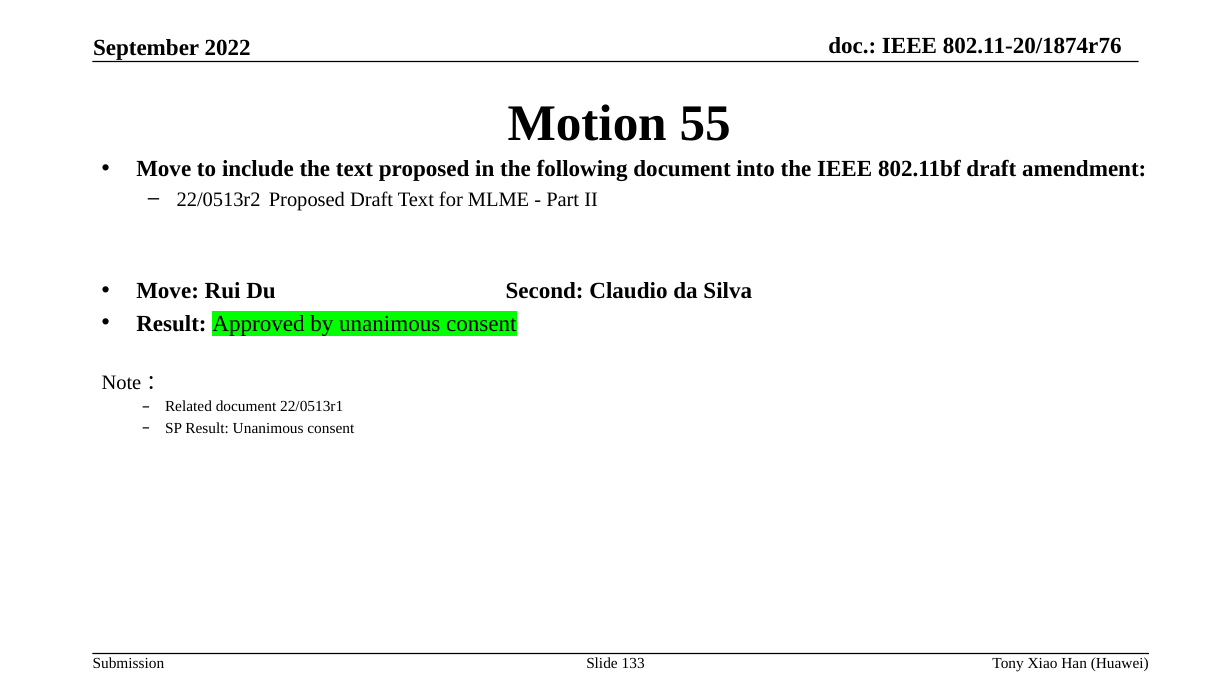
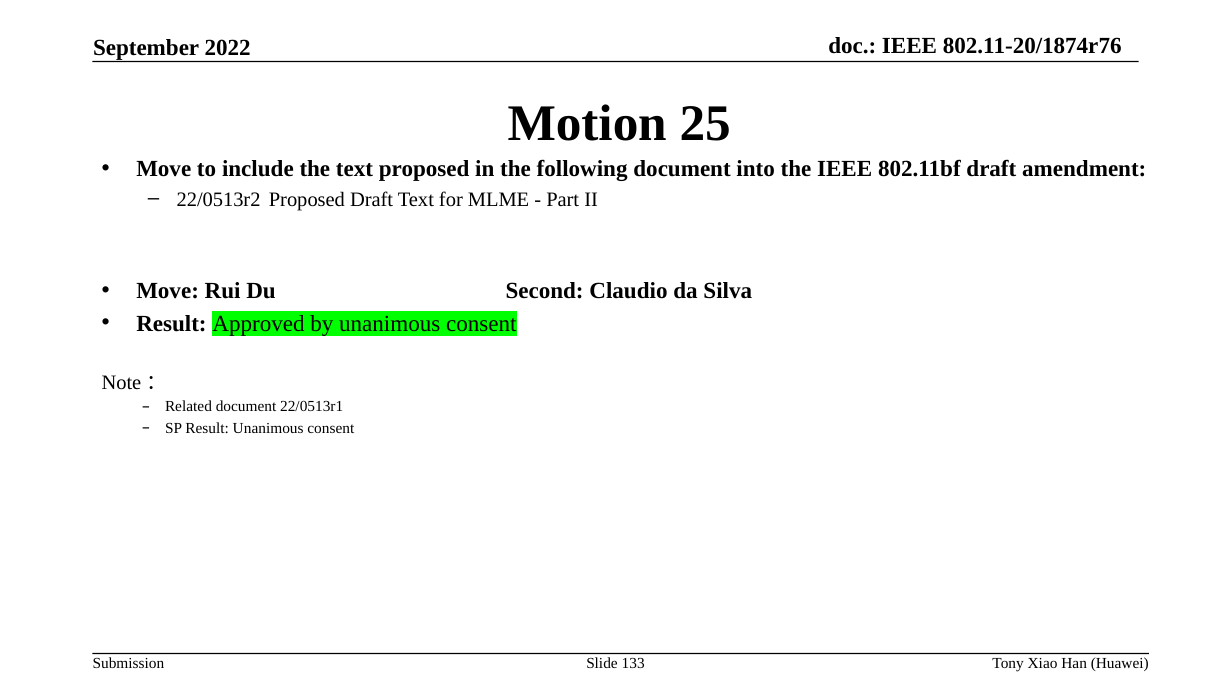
55: 55 -> 25 (705, 124)
